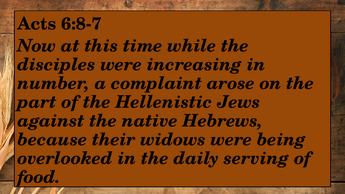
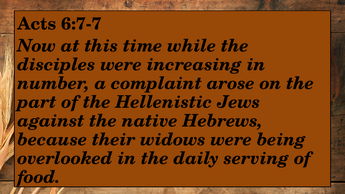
6:8-7: 6:8-7 -> 6:7-7 (81, 24)
